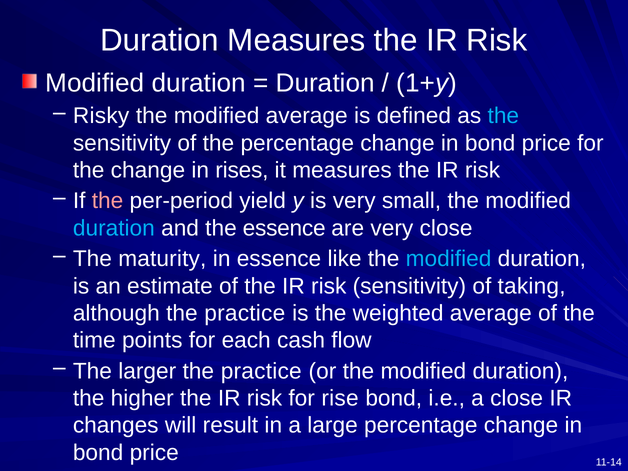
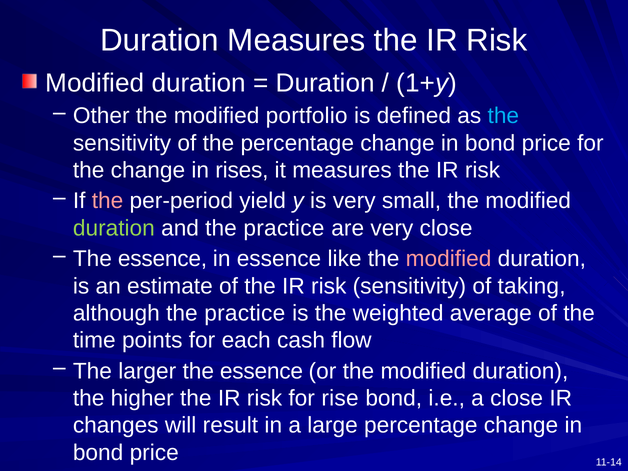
Risky: Risky -> Other (101, 116)
modified average: average -> portfolio (307, 116)
duration colour: light blue -> light green (114, 228)
and the essence: essence -> practice (284, 228)
maturity: maturity -> essence (162, 259)
modified colour: light blue -> pink (449, 259)
larger the practice: practice -> essence (261, 371)
